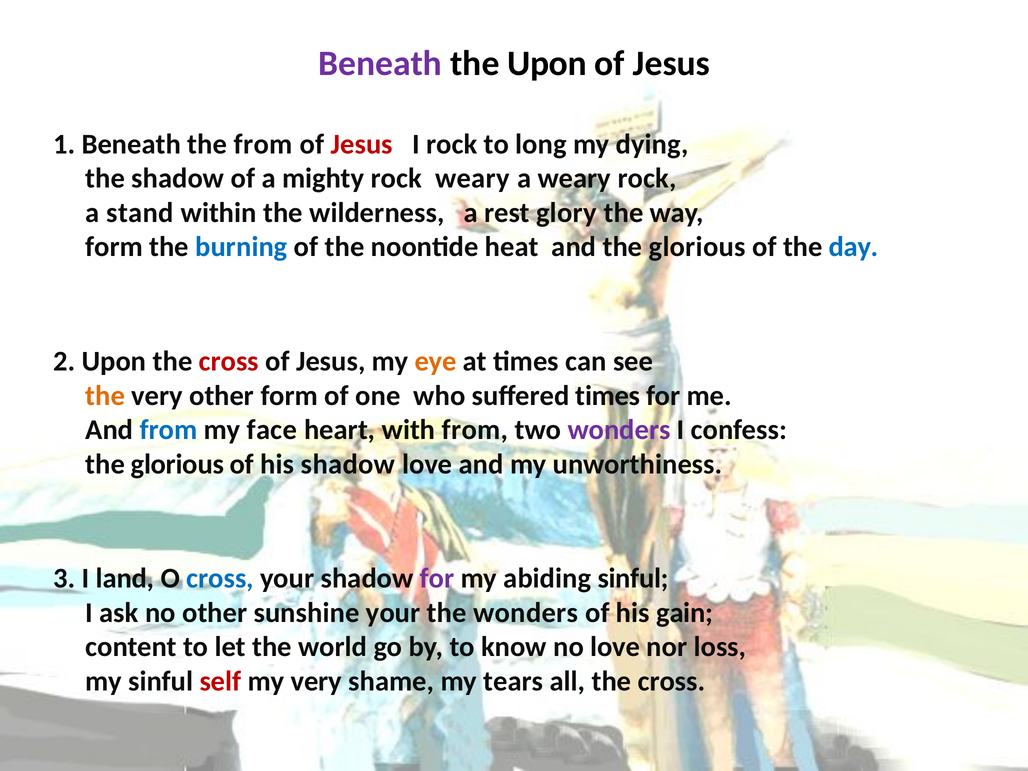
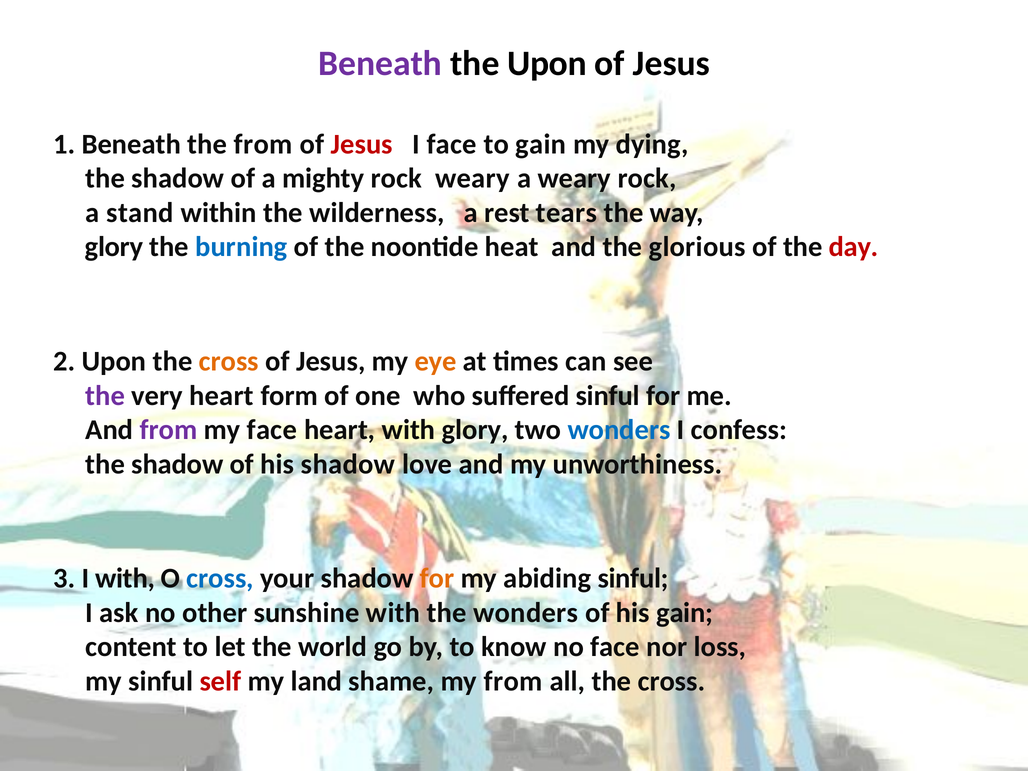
I rock: rock -> face (452, 144)
to long: long -> gain (541, 144)
glory: glory -> tears (566, 213)
form: form -> glory (114, 247)
day colour: blue -> red (854, 247)
cross colour: red -> orange (229, 361)
the colour: orange -> purple (105, 396)
very other: other -> heart (222, 396)
suffered times: times -> sinful (608, 396)
from colour: blue -> purple (169, 430)
with from: from -> glory (475, 430)
wonders colour: purple -> blue (619, 430)
glorious: glorious -> shadow (177, 464)
I land: land -> with (125, 578)
for colour: purple -> orange (437, 578)
sunshine your: your -> with (393, 613)
no love: love -> face (615, 647)
my very: very -> land (316, 681)
my tears: tears -> from (513, 681)
